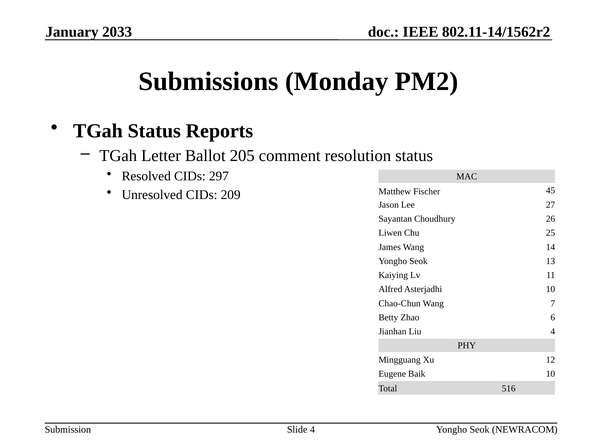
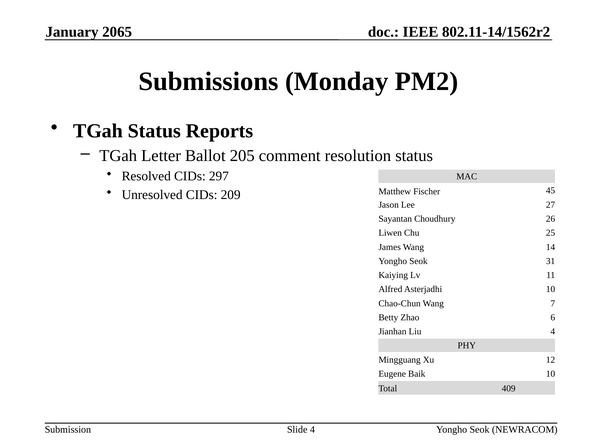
2033: 2033 -> 2065 (117, 32)
13: 13 -> 31 (551, 261)
516: 516 -> 409 (509, 388)
